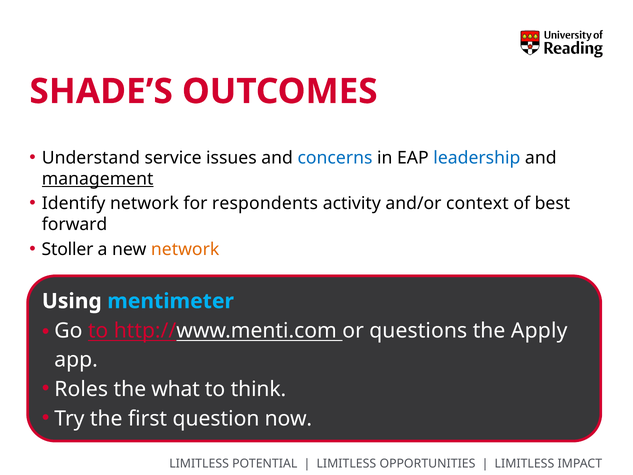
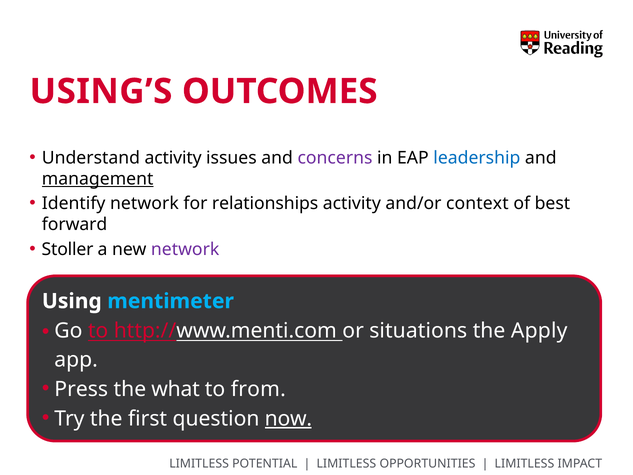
SHADE’S: SHADE’S -> USING’S (101, 91)
Understand service: service -> activity (173, 158)
concerns colour: blue -> purple (335, 158)
respondents: respondents -> relationships (265, 203)
network colour: orange -> purple (185, 249)
questions: questions -> situations (418, 331)
Roles: Roles -> Press (81, 389)
think: think -> from (258, 389)
now underline: none -> present (288, 418)
